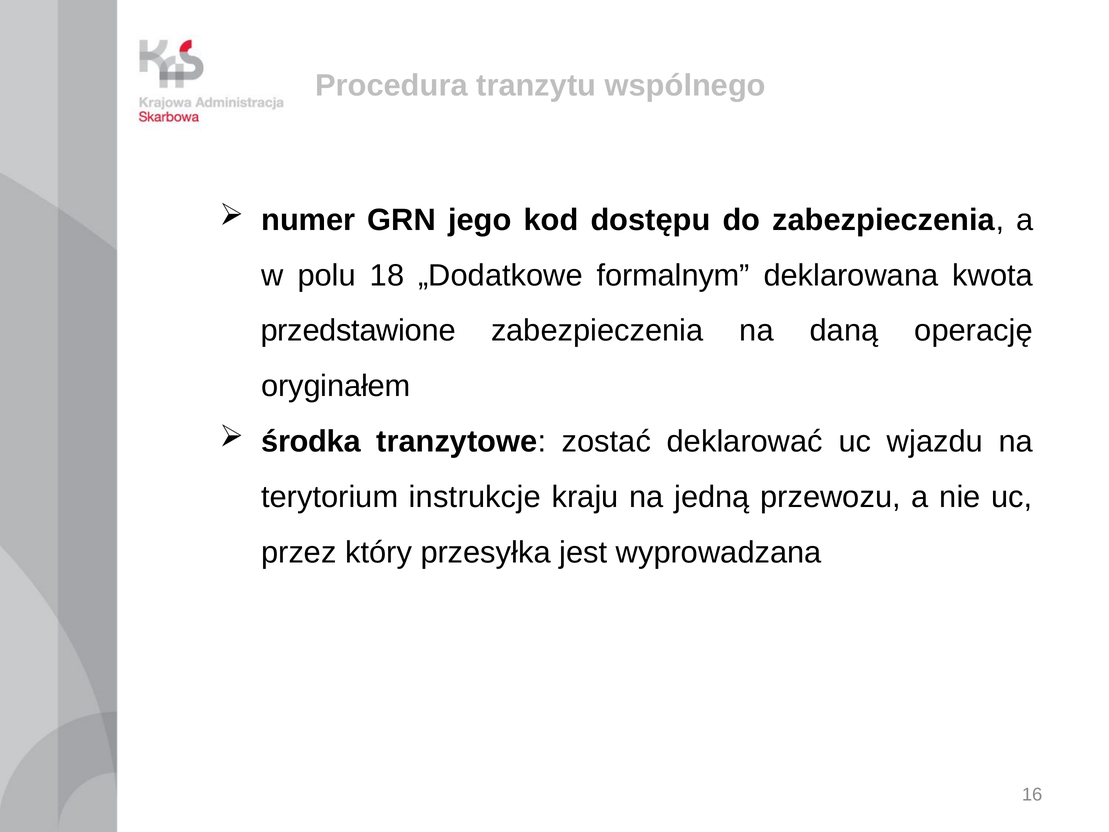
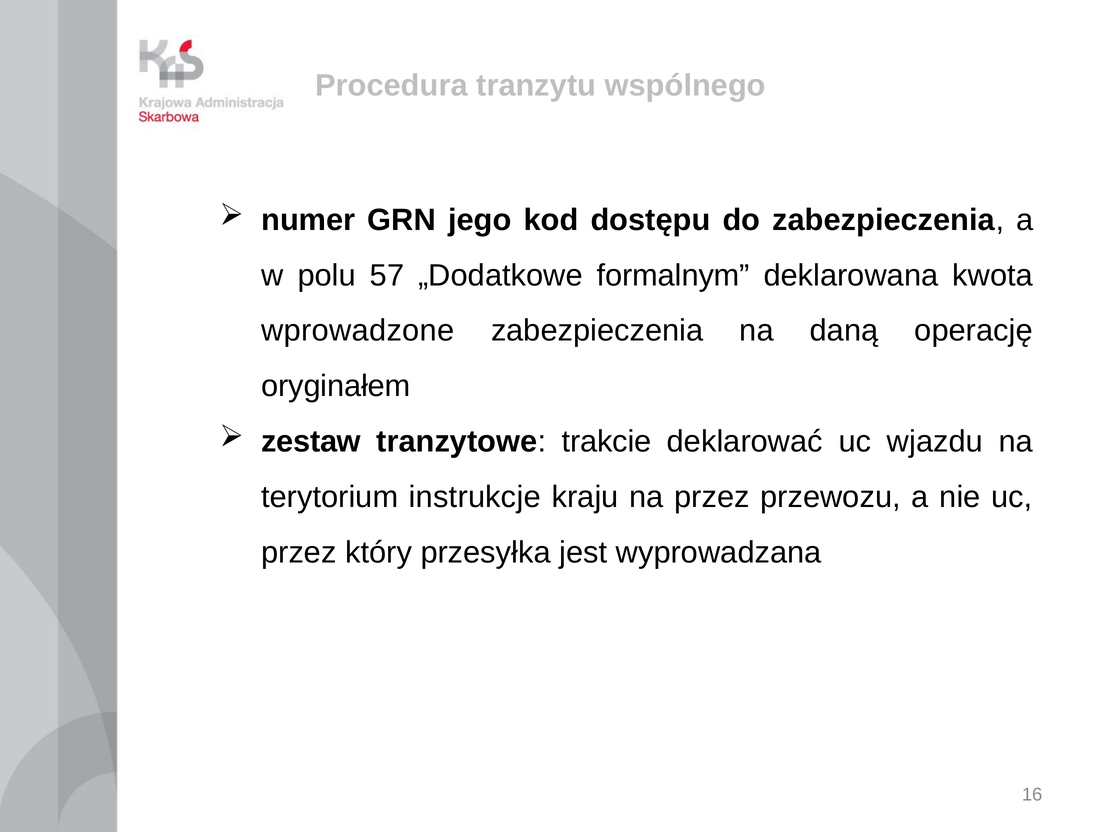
18: 18 -> 57 (387, 275)
przedstawione: przedstawione -> wprowadzone (358, 331)
środka: środka -> zestaw (311, 442)
zostać: zostać -> trakcie (607, 442)
na jedną: jedną -> przez (712, 497)
